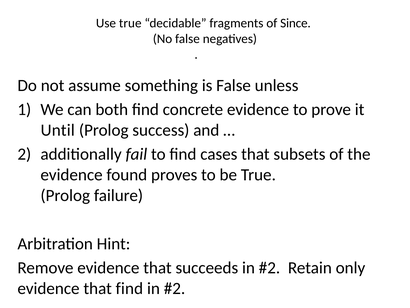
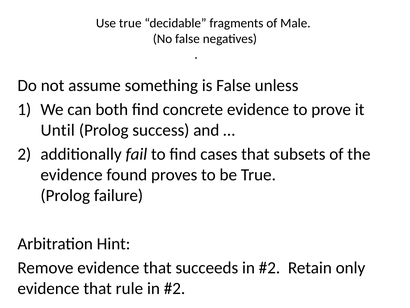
Since: Since -> Male (295, 23)
that find: find -> rule (129, 288)
